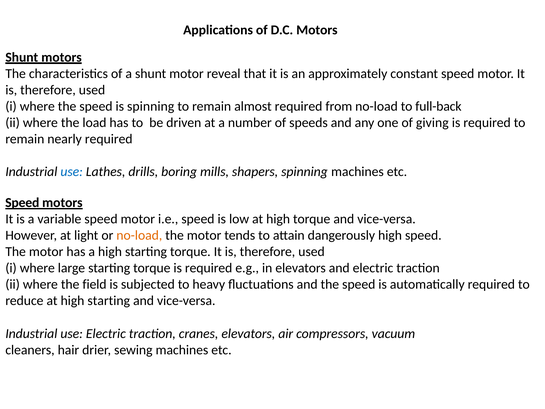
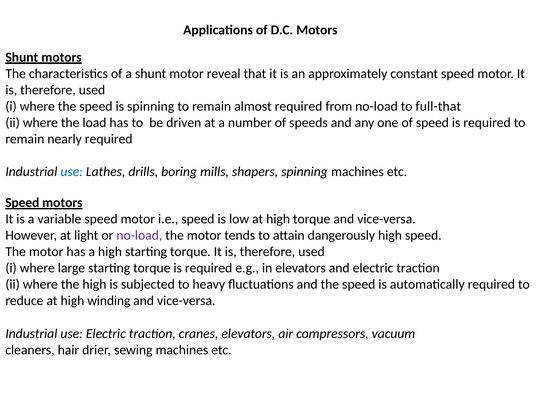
full-back: full-back -> full-that (438, 106)
of giving: giving -> speed (432, 123)
no-load colour: orange -> purple (139, 235)
the field: field -> high (94, 284)
at high starting: starting -> winding (109, 301)
